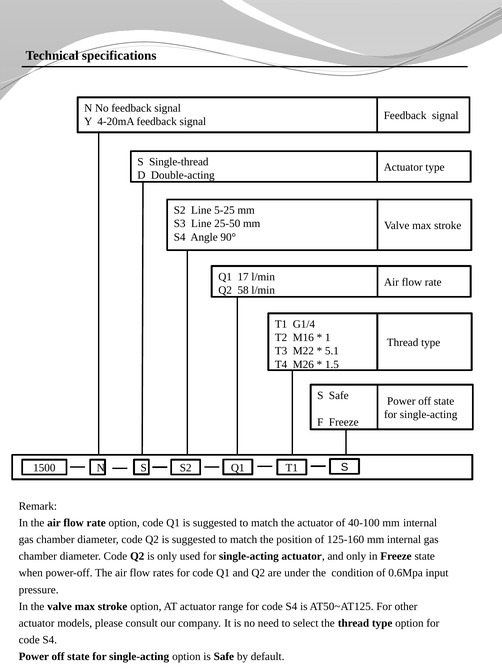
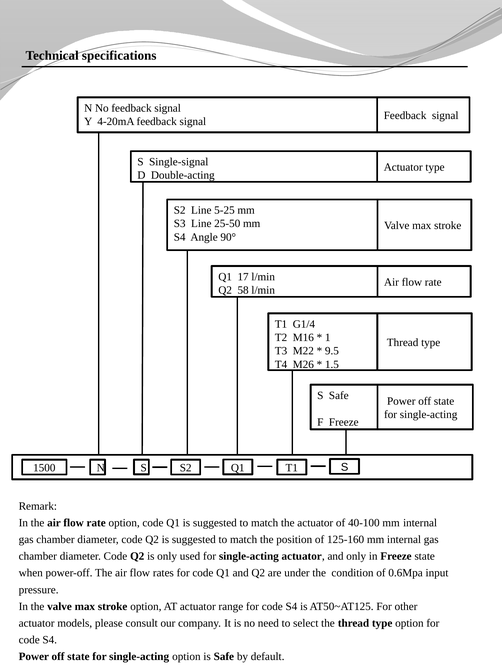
Single-thread: Single-thread -> Single-signal (179, 162)
5.1: 5.1 -> 9.5 (332, 351)
